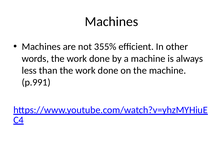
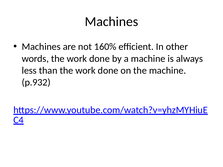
355%: 355% -> 160% (105, 47)
p.991: p.991 -> p.932 (36, 82)
